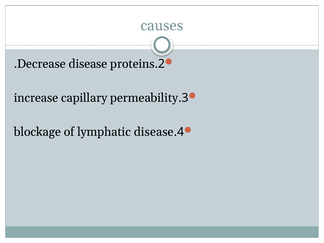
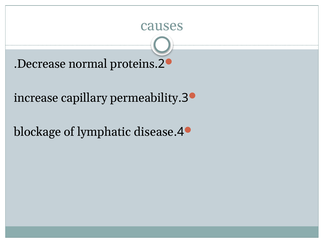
disease: disease -> normal (88, 64)
